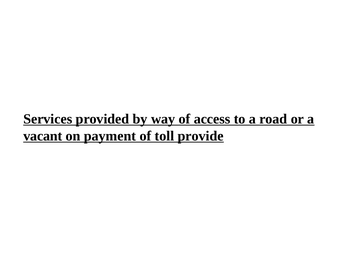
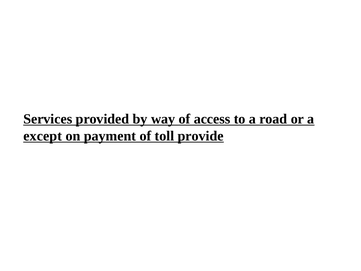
vacant: vacant -> except (43, 136)
